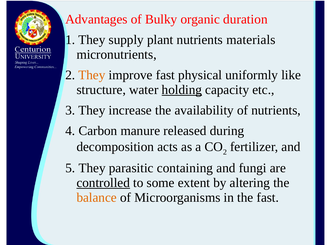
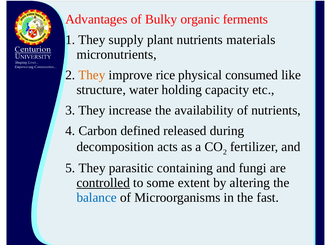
duration: duration -> ferments (246, 19)
improve fast: fast -> rice (165, 75)
uniformly: uniformly -> consumed (252, 75)
holding underline: present -> none (182, 90)
manure: manure -> defined (140, 131)
balance colour: orange -> blue (97, 198)
